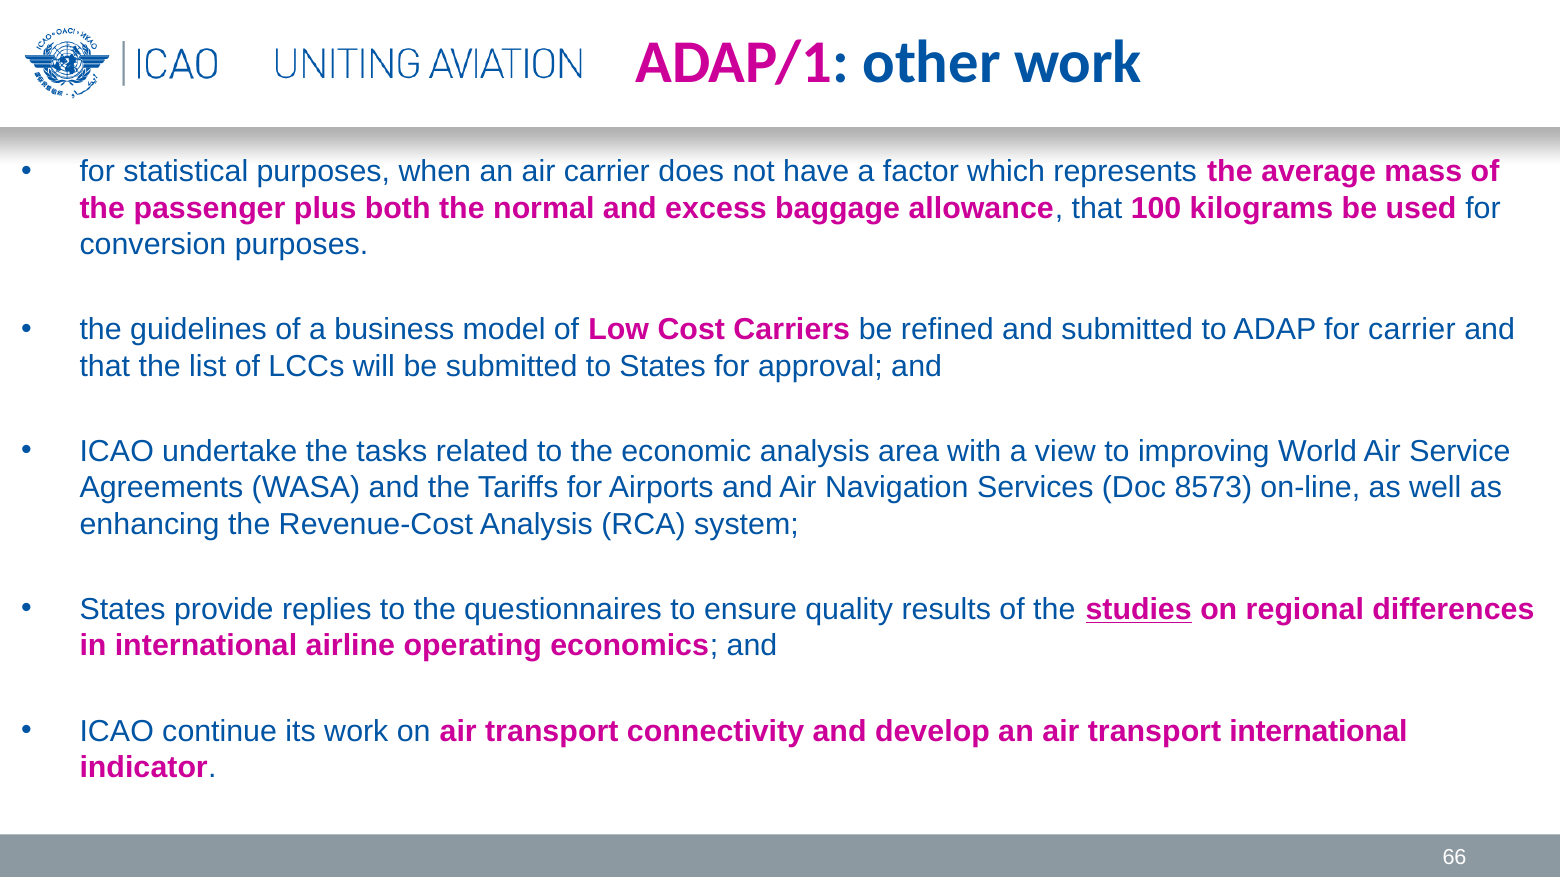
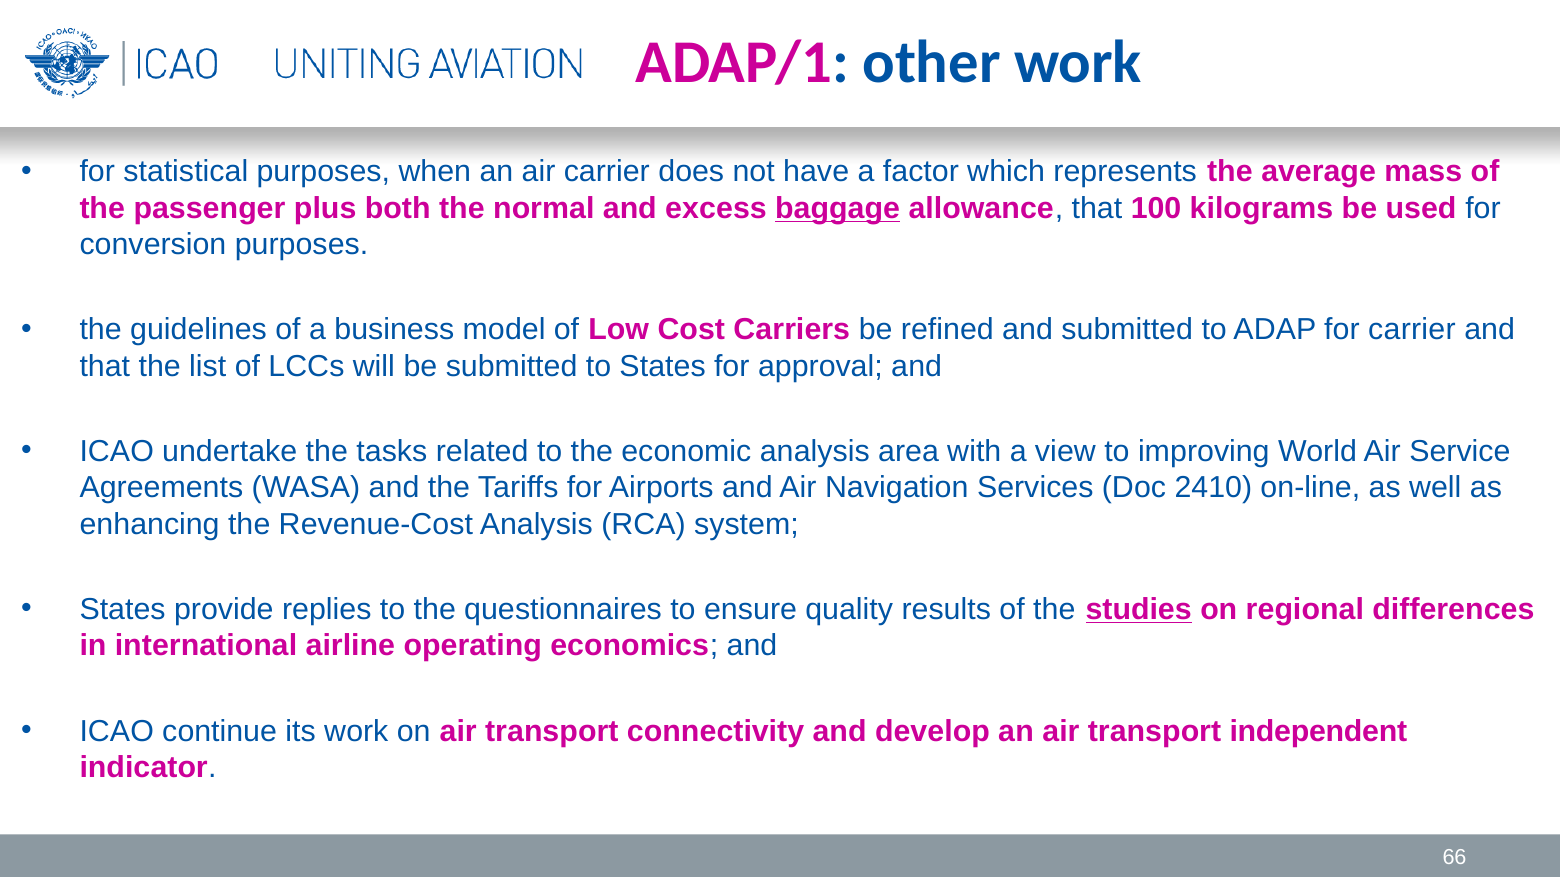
baggage underline: none -> present (838, 209)
8573: 8573 -> 2410 (1213, 488)
transport international: international -> independent (1318, 731)
